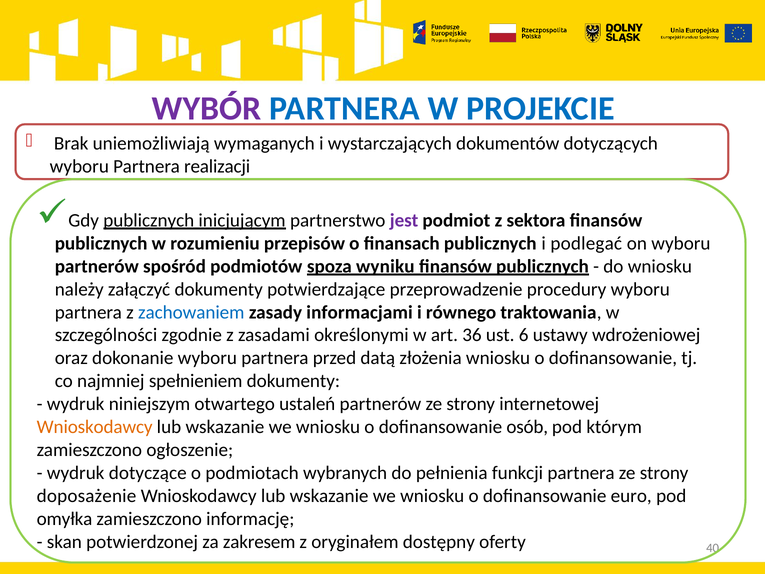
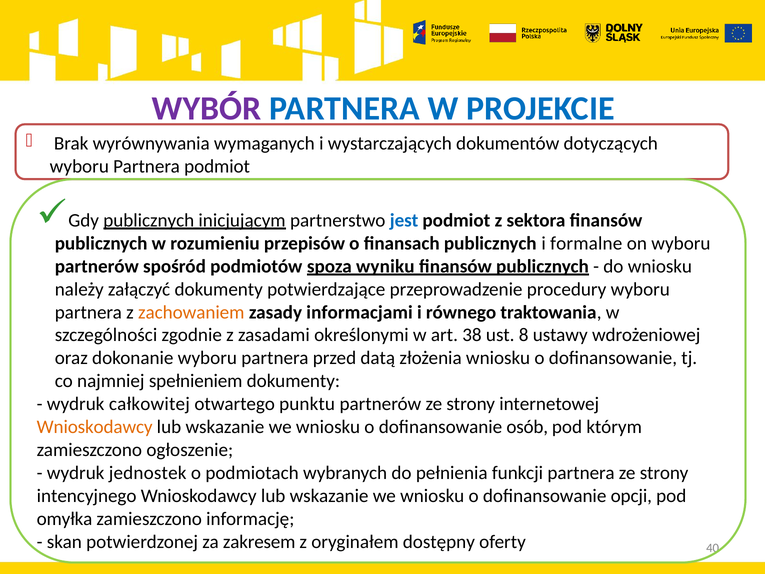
uniemożliwiają: uniemożliwiają -> wyrównywania (151, 143)
Partnera realizacji: realizacji -> podmiot (217, 166)
jest colour: purple -> blue (404, 220)
podlegać: podlegać -> formalne (586, 243)
zachowaniem colour: blue -> orange (191, 312)
36: 36 -> 38 (472, 335)
6: 6 -> 8 (524, 335)
niniejszym: niniejszym -> całkowitej (149, 404)
ustaleń: ustaleń -> punktu (307, 404)
dotyczące: dotyczące -> jednostek (148, 473)
doposażenie: doposażenie -> intencyjnego (87, 496)
euro: euro -> opcji (631, 496)
